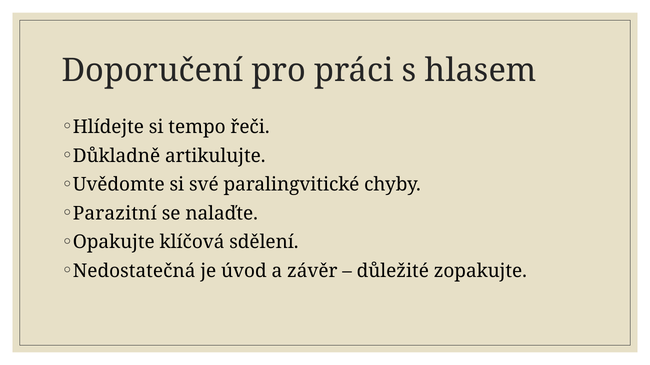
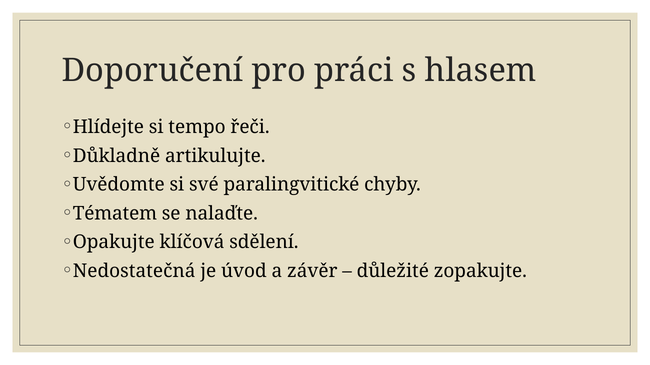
Parazitní: Parazitní -> Tématem (115, 214)
